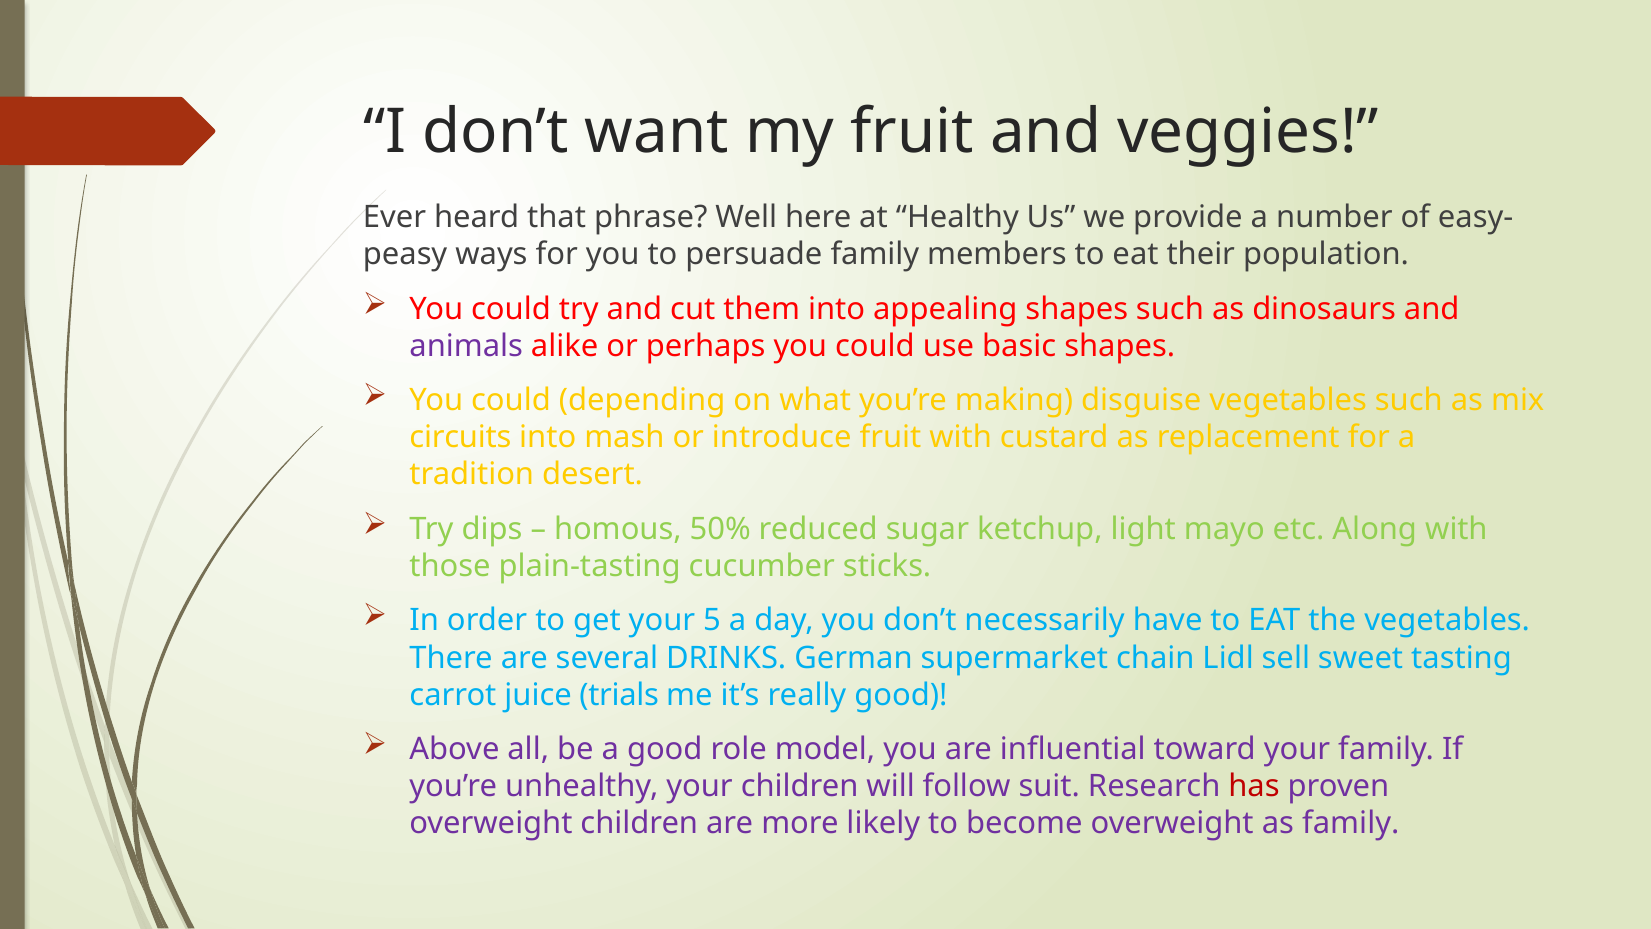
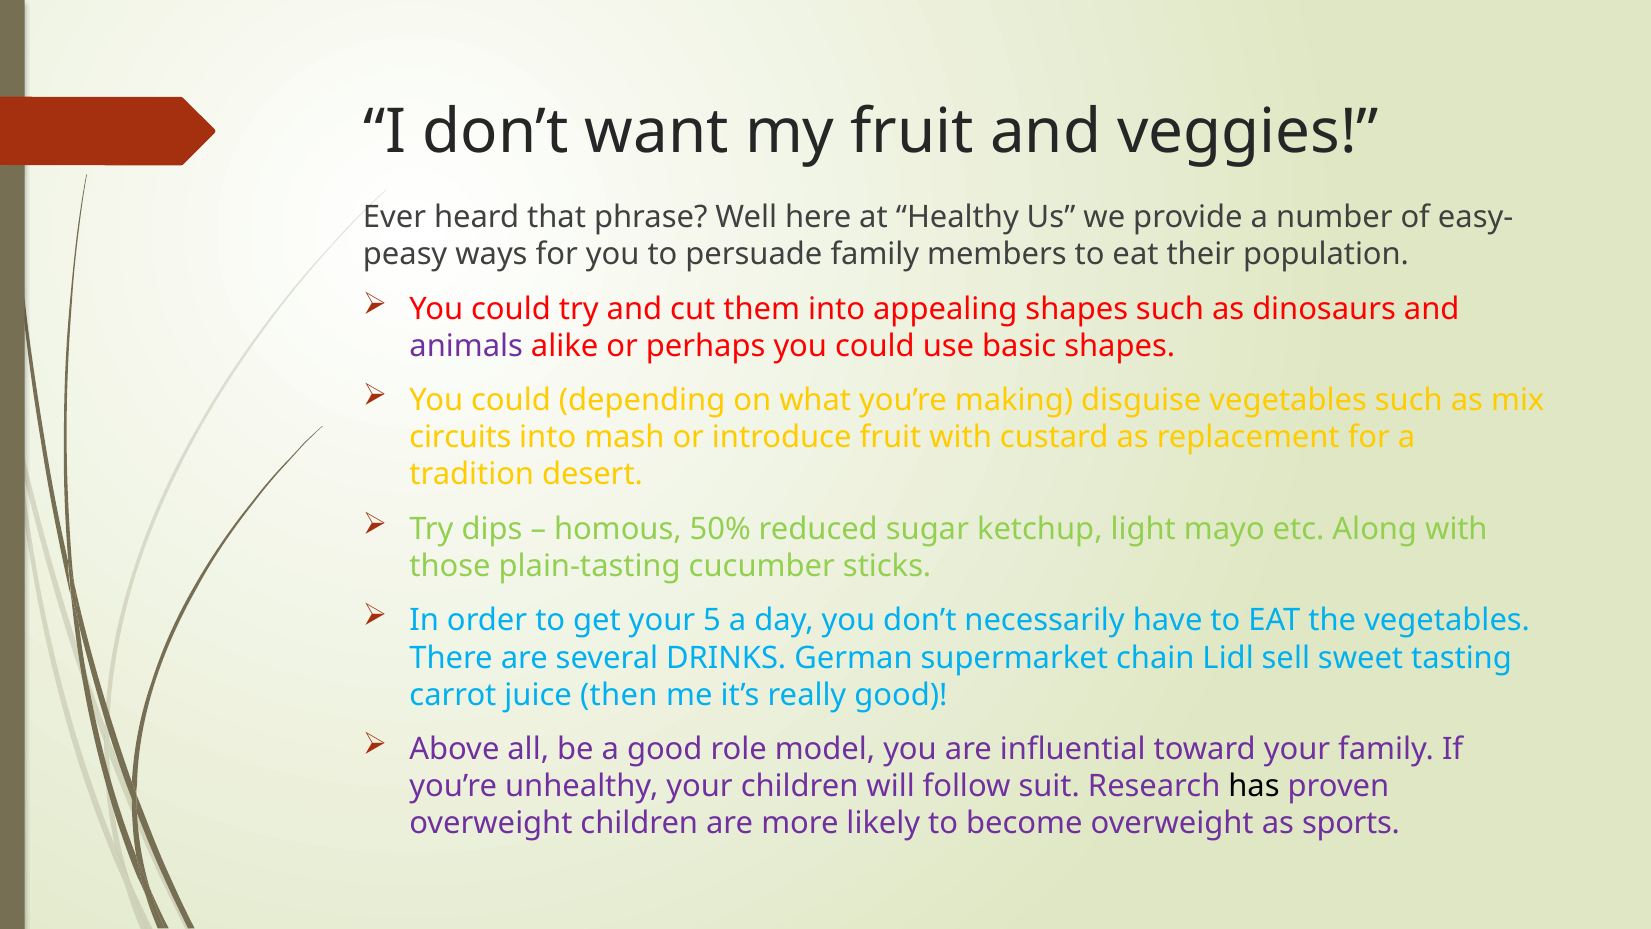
trials: trials -> then (619, 695)
has colour: red -> black (1254, 786)
as family: family -> sports (1351, 823)
